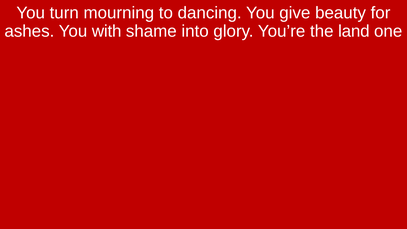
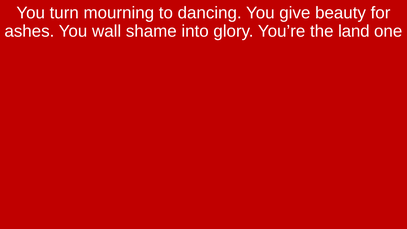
with: with -> wall (107, 31)
